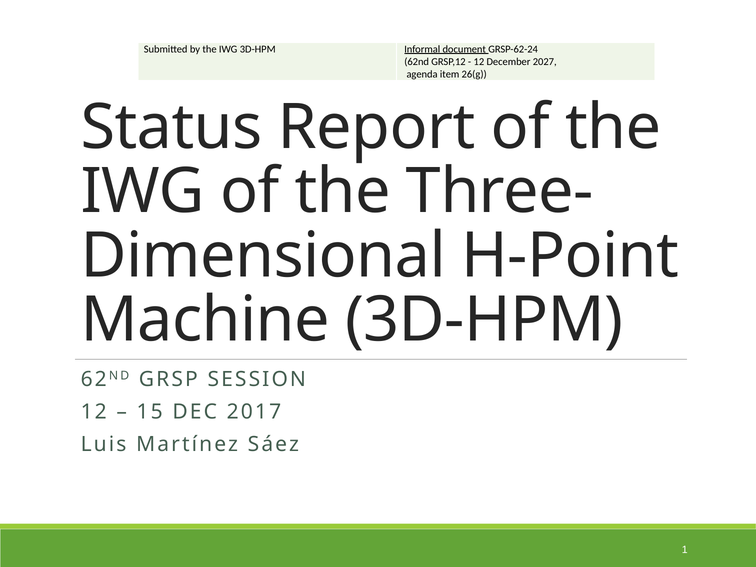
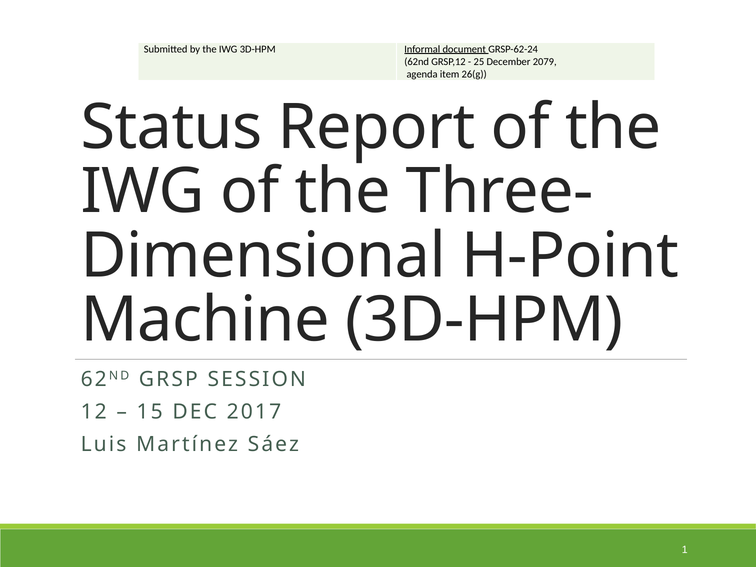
12: 12 -> 25 (479, 62)
2027: 2027 -> 2079 (545, 62)
